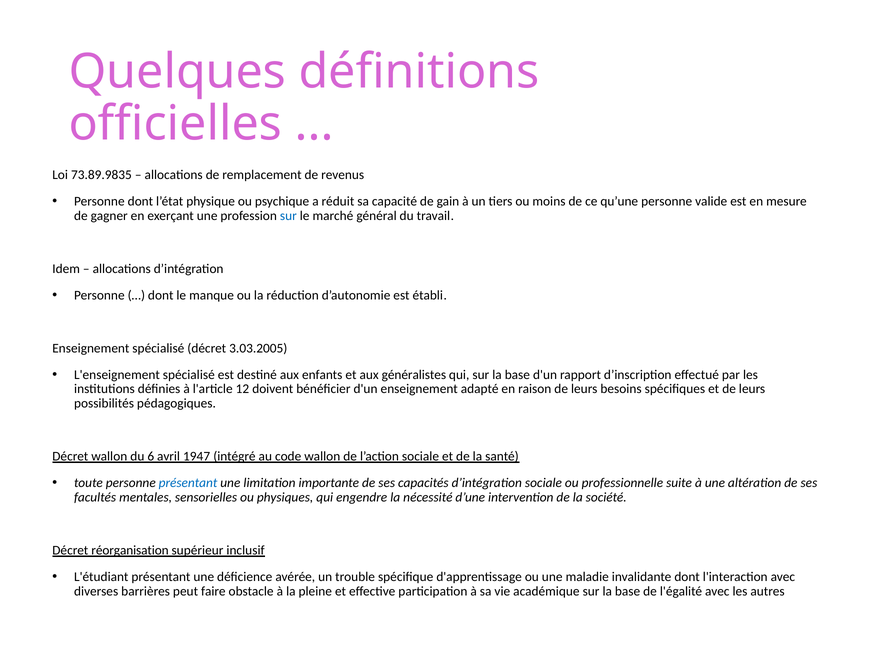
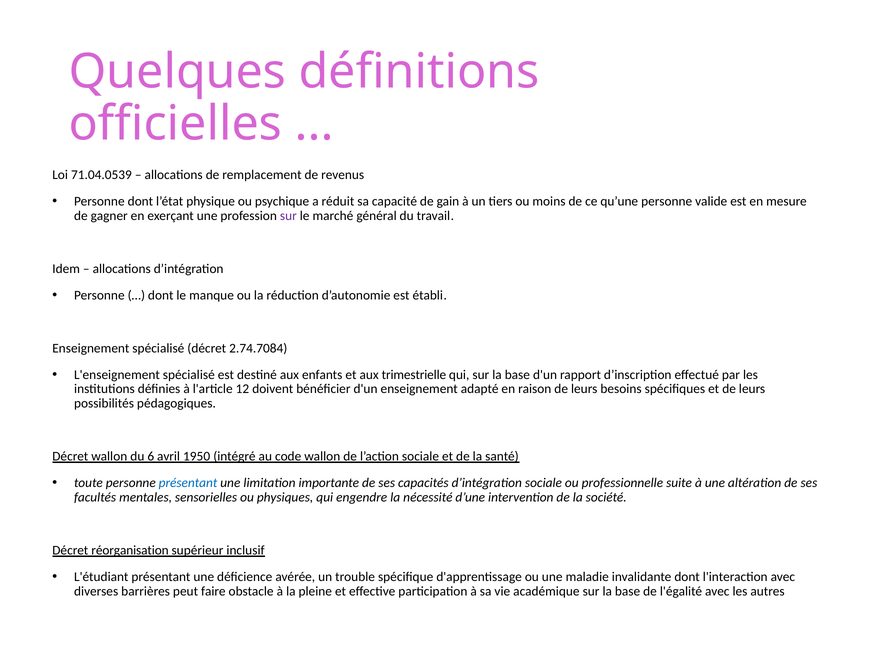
73.89.9835: 73.89.9835 -> 71.04.0539 (101, 175)
sur colour: blue -> purple (288, 216)
3.03.2005: 3.03.2005 -> 2.74.7084 (258, 348)
généralistes: généralistes -> trimestrielle (414, 375)
1947: 1947 -> 1950 (197, 456)
